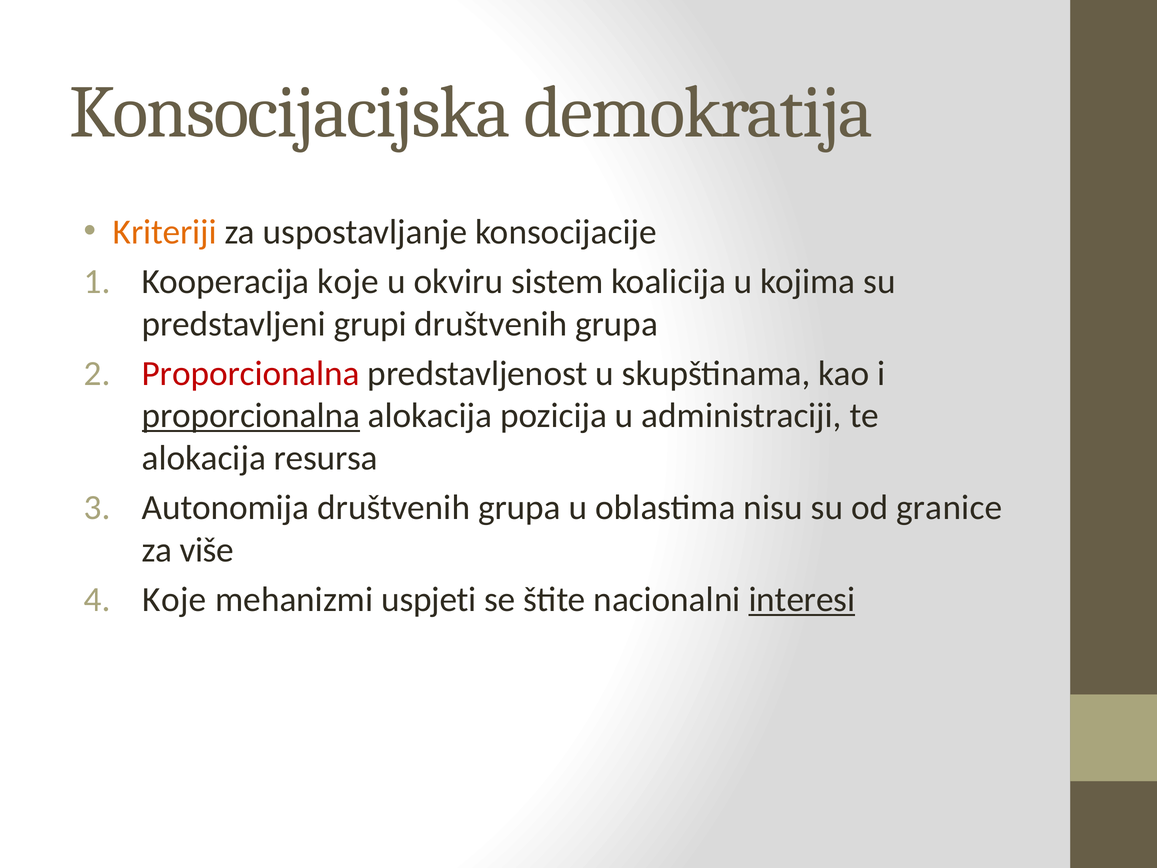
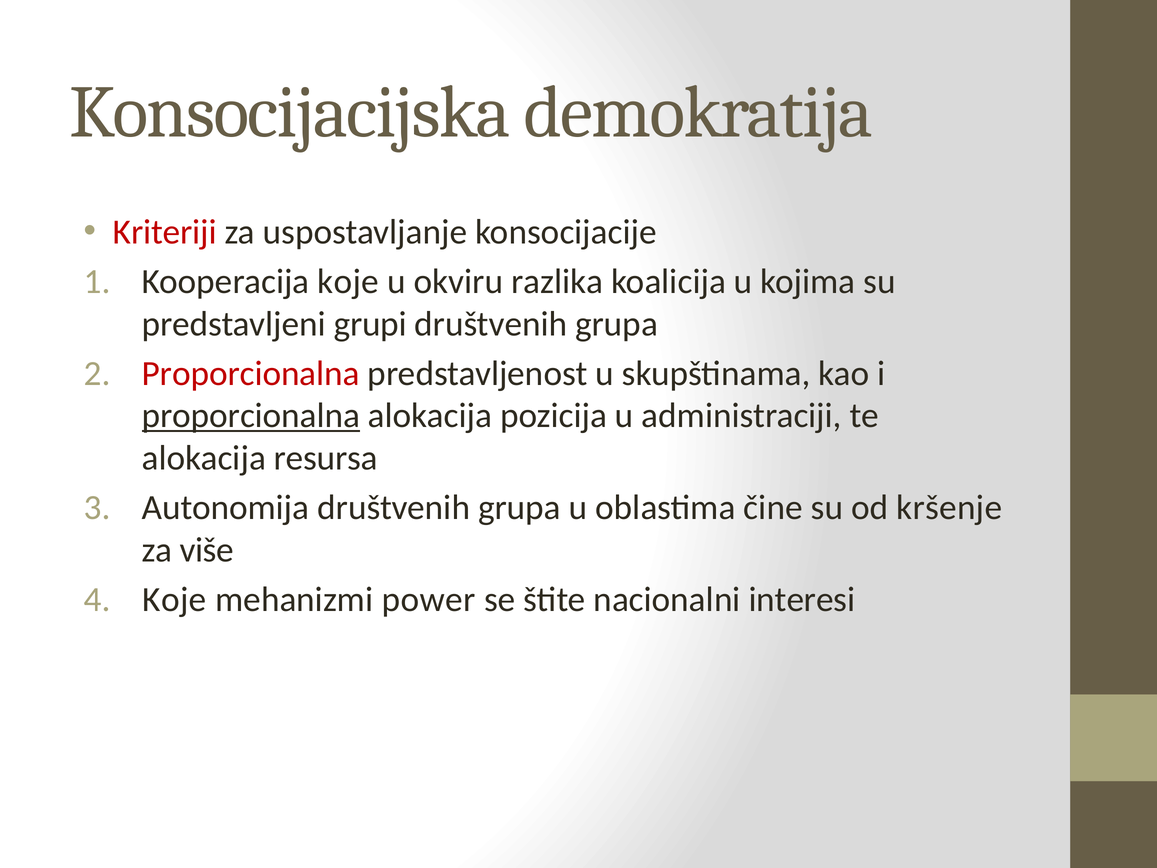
Kriteriji colour: orange -> red (165, 232)
sistem: sistem -> razlika (557, 281)
nisu: nisu -> čine (773, 508)
granice: granice -> kršenje (949, 508)
uspjeti: uspjeti -> power (429, 599)
interesi underline: present -> none (802, 599)
